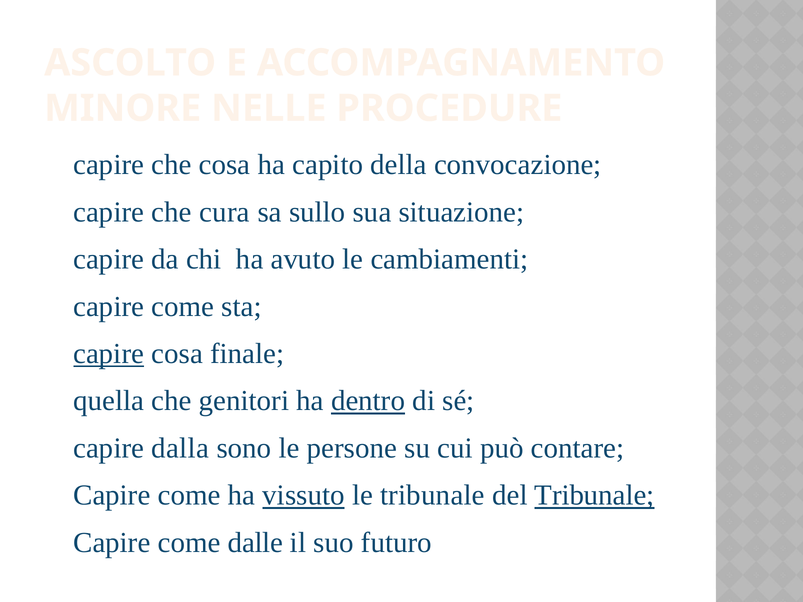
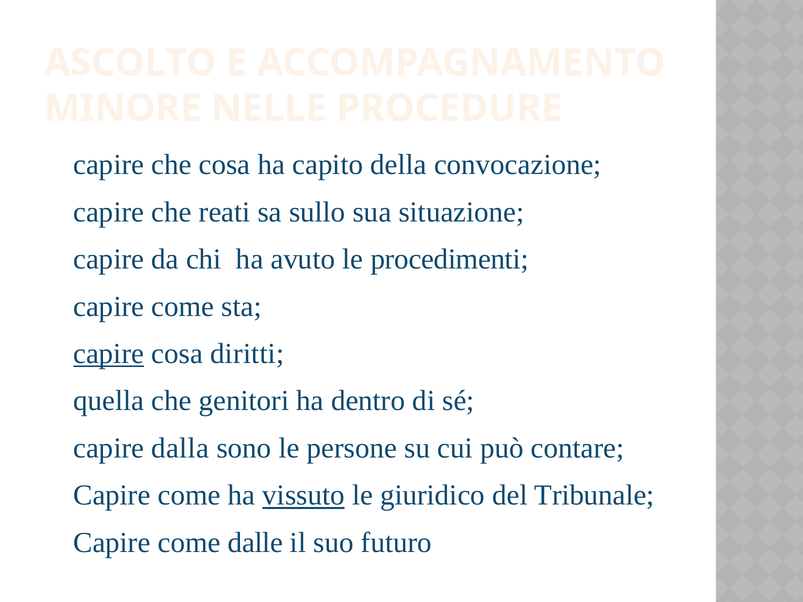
cura: cura -> reati (225, 212)
cambiamenti: cambiamenti -> procedimenti (450, 259)
finale: finale -> diritti (247, 354)
dentro underline: present -> none (368, 401)
le tribunale: tribunale -> giuridico (433, 496)
Tribunale underline: present -> none (594, 496)
